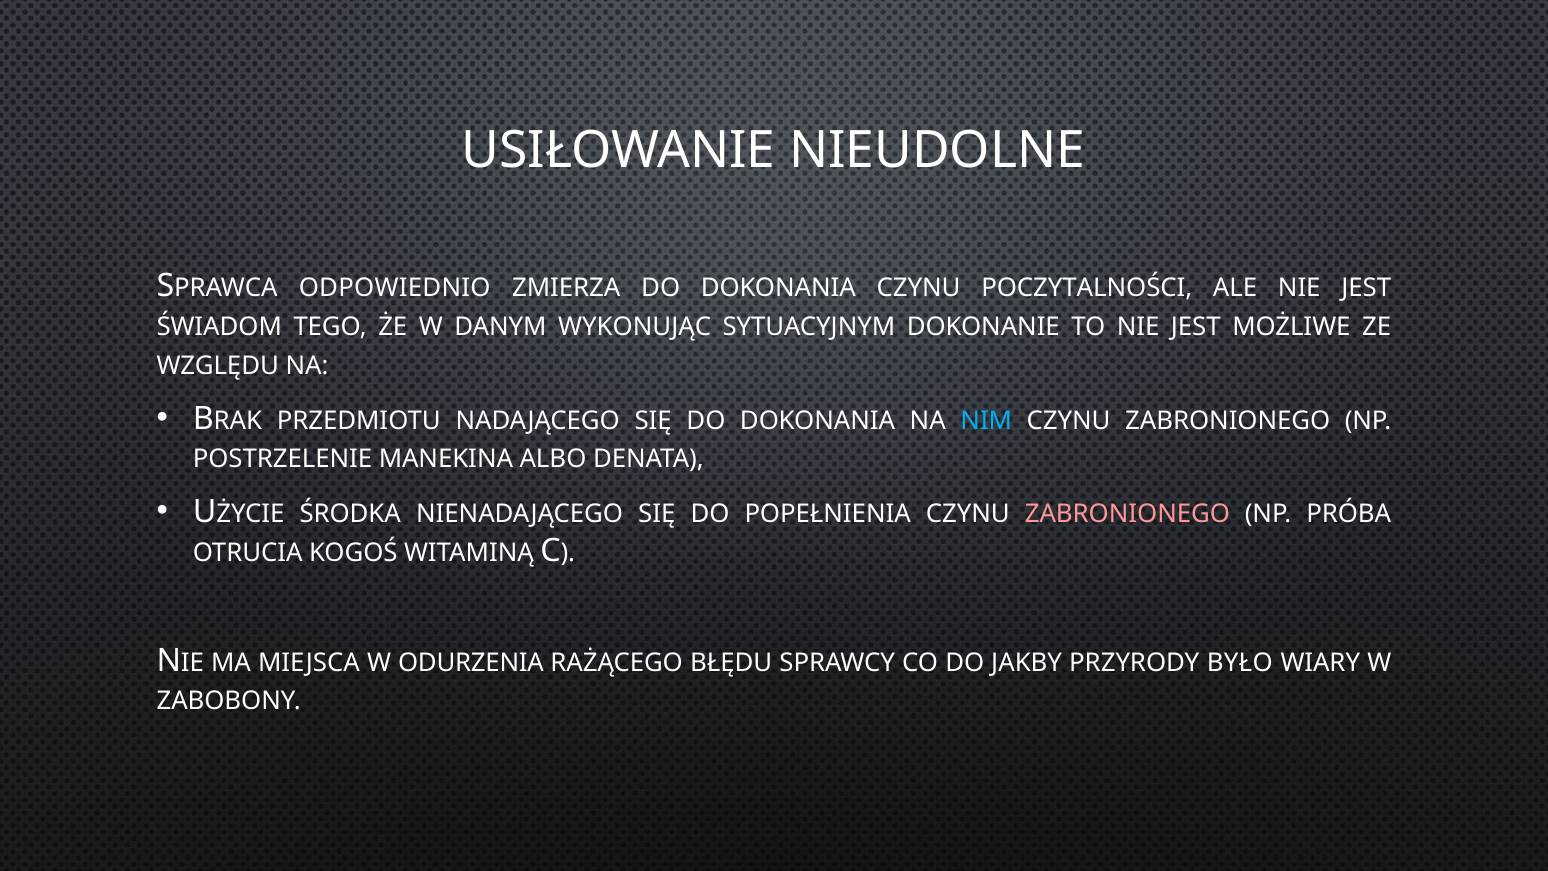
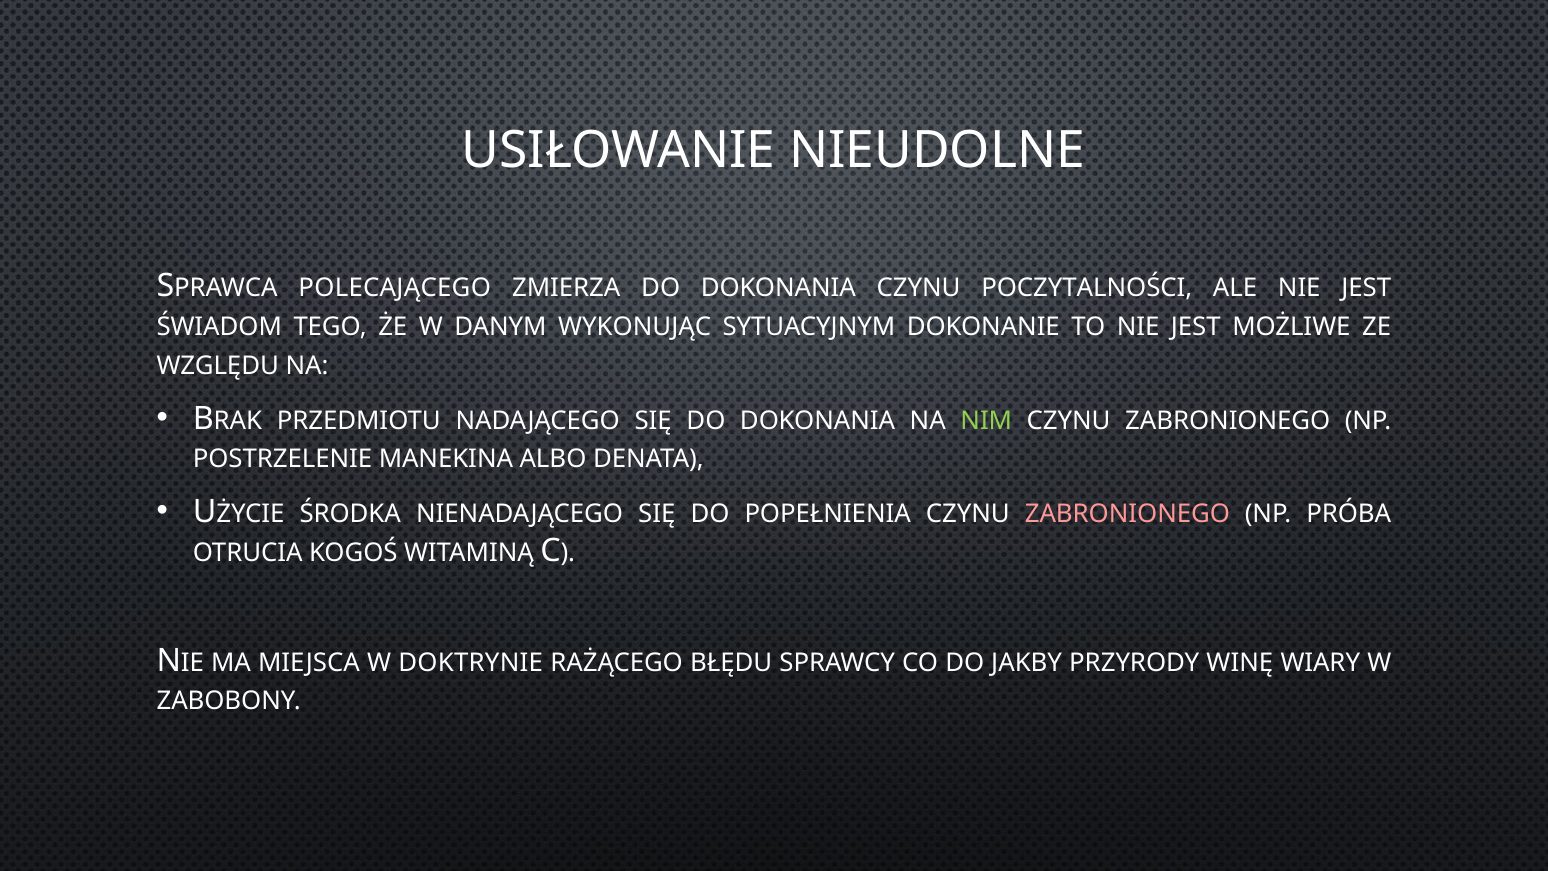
ODPOWIEDNIO: ODPOWIEDNIO -> POLECAJĄCEGO (395, 288)
NIM colour: light blue -> light green (986, 421)
ODURZENIA: ODURZENIA -> DOKTRYNIE (471, 663)
BYŁO: BYŁO -> WINĘ (1240, 663)
